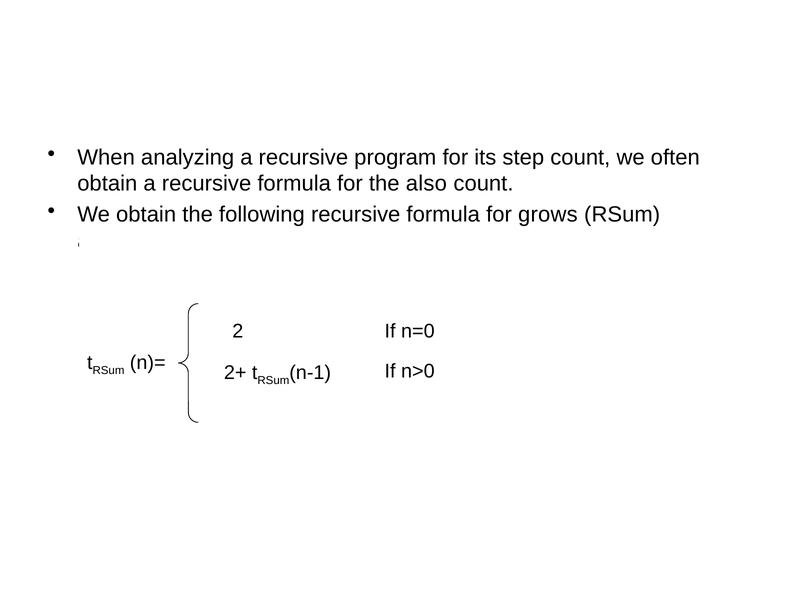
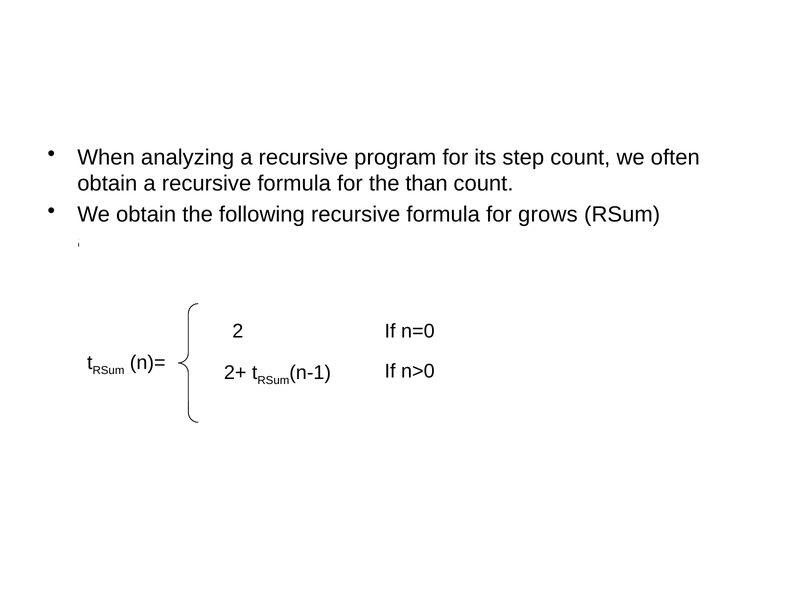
also: also -> than (427, 184)
